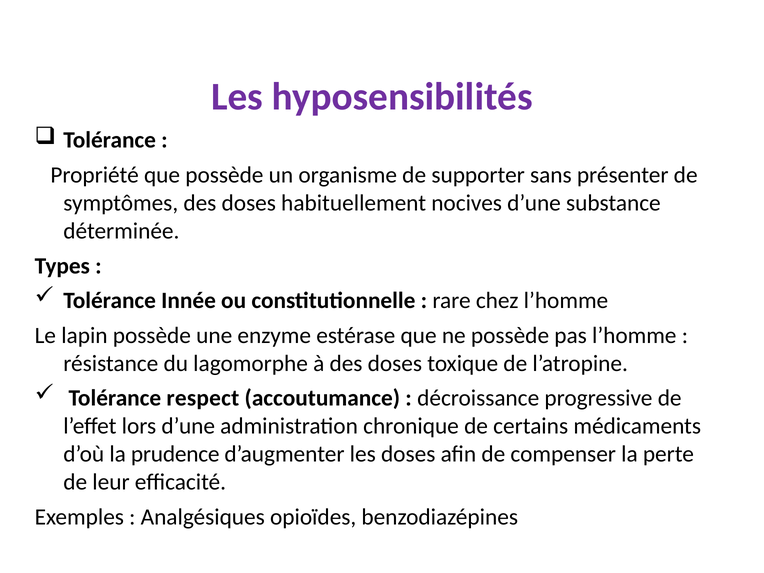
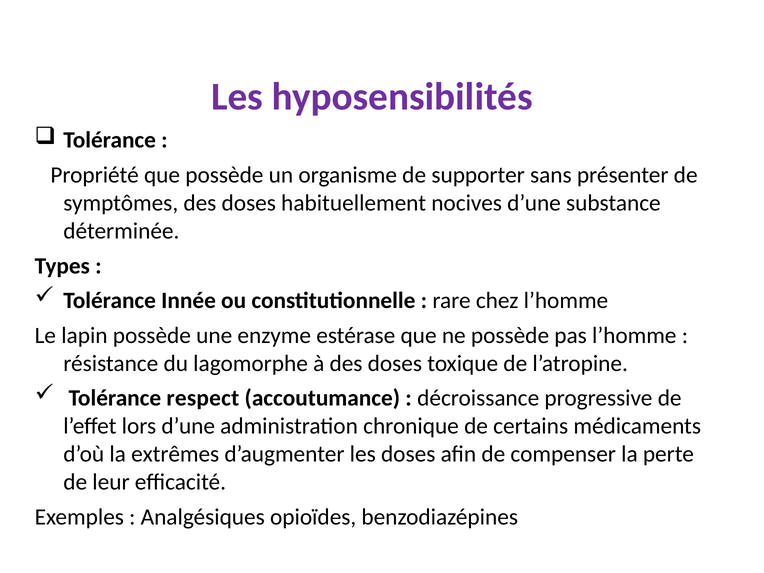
prudence: prudence -> extrêmes (175, 454)
